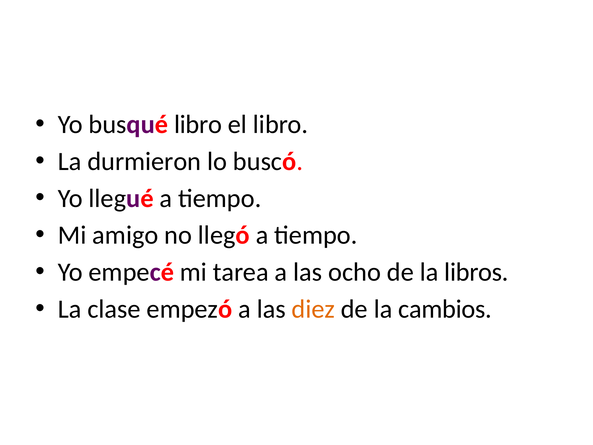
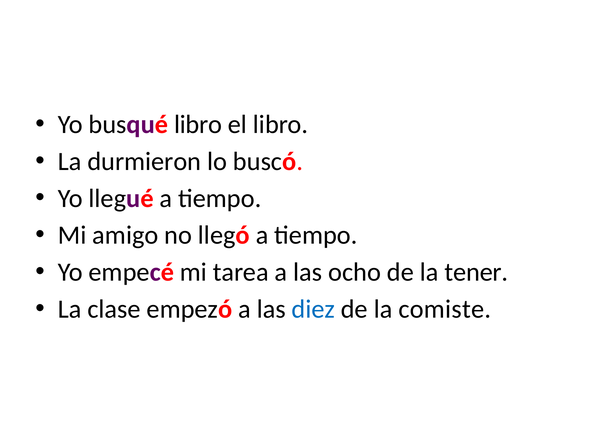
libros: libros -> tener (476, 272)
diez colour: orange -> blue (313, 309)
cambios: cambios -> comiste (445, 309)
